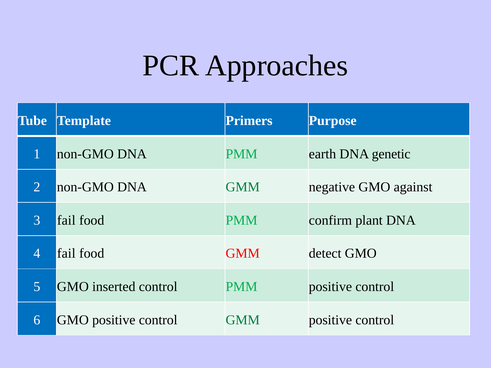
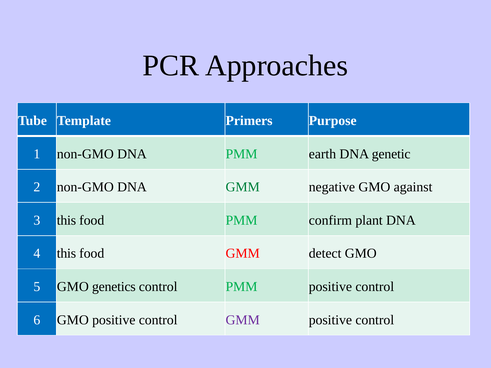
3 fail: fail -> this (66, 220)
4 fail: fail -> this (66, 254)
inserted: inserted -> genetics (114, 287)
GMM colour: green -> purple (243, 320)
